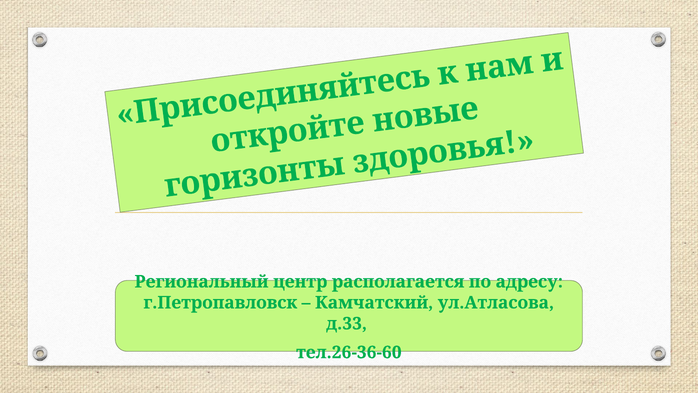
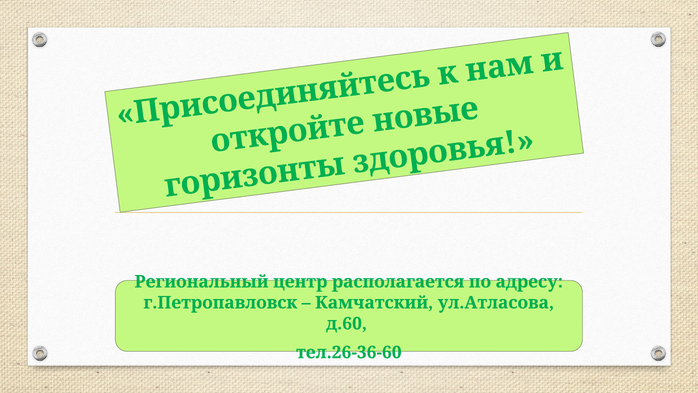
д.33: д.33 -> д.60 (347, 323)
